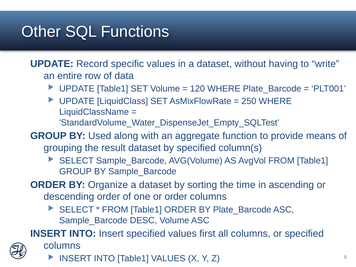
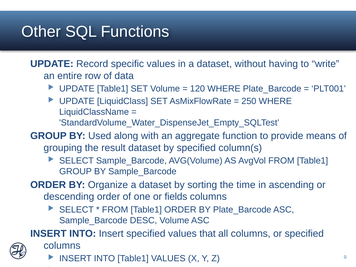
or order: order -> fields (176, 197)
first: first -> that (208, 234)
